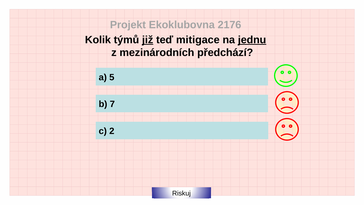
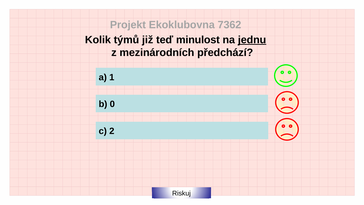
2176: 2176 -> 7362 (229, 25)
již underline: present -> none (148, 40)
mitigace: mitigace -> minulost (198, 40)
5: 5 -> 1 (112, 77)
7: 7 -> 0 (112, 104)
